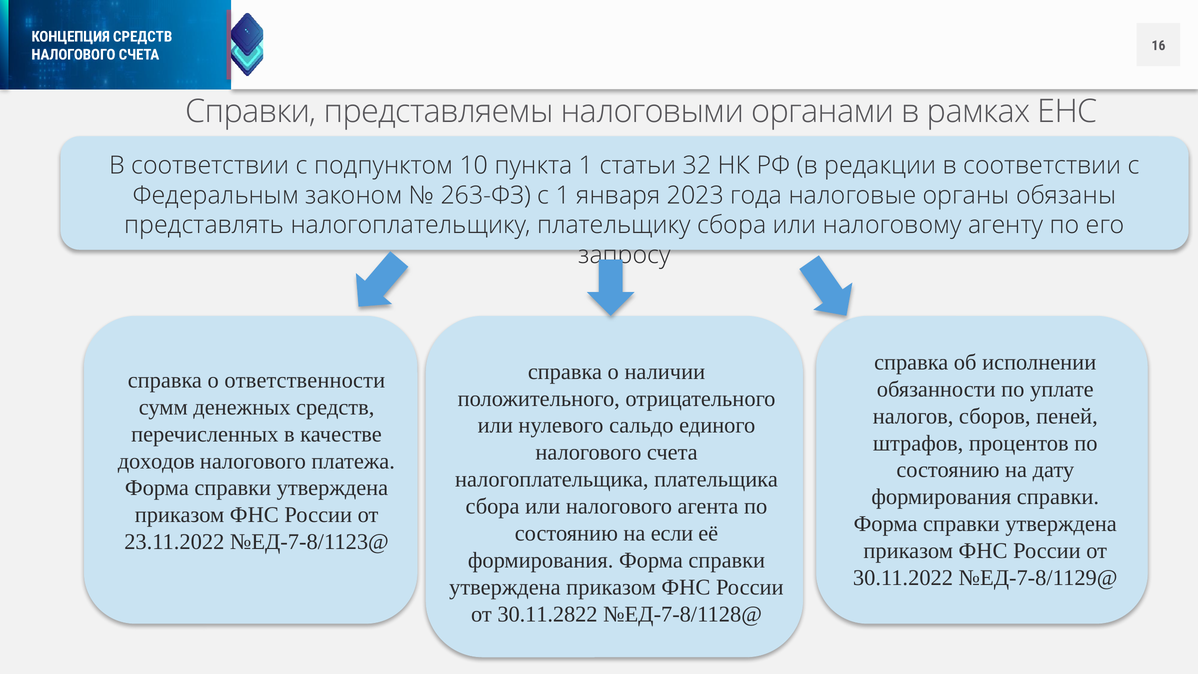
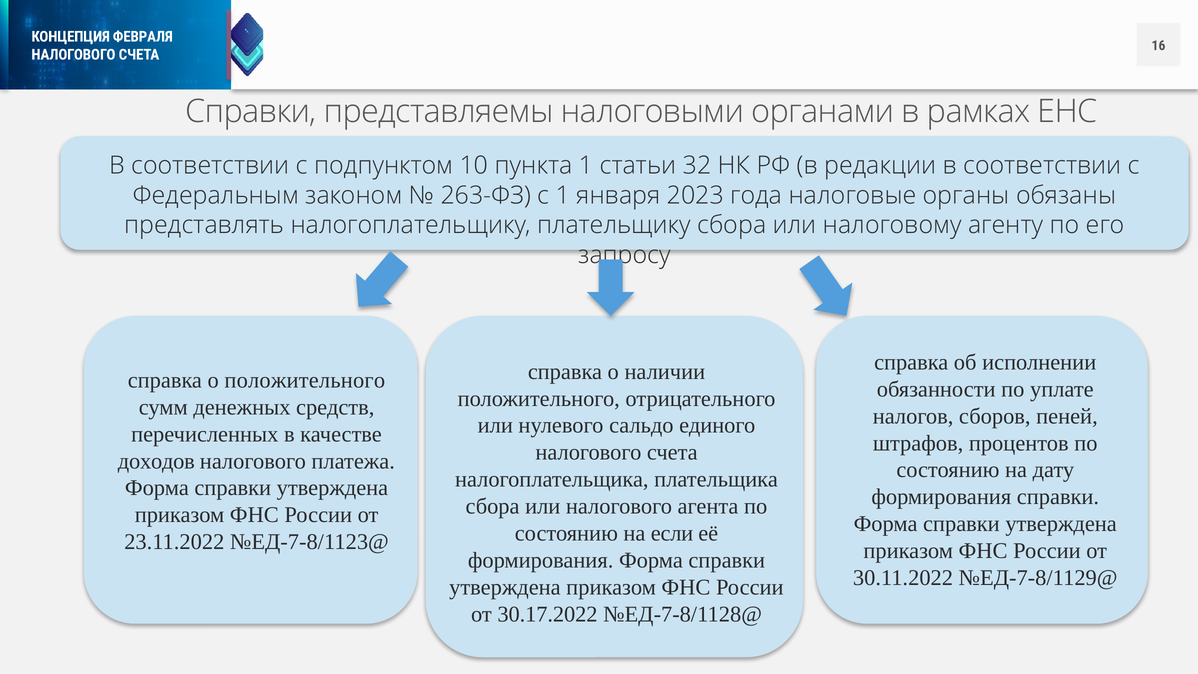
СРЕДСТВ: СРЕДСТВ -> ФЕВРАЛЯ (143, 37)
о ответственности: ответственности -> положительного (305, 380)
30.11.2822: 30.11.2822 -> 30.17.2022 (547, 614)
